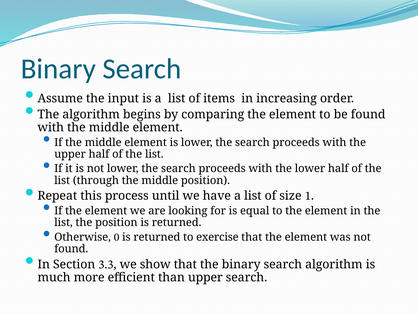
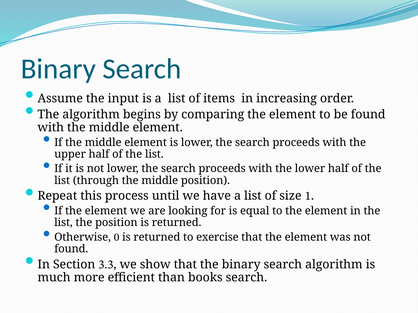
than upper: upper -> books (205, 278)
